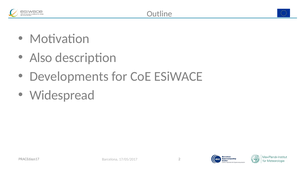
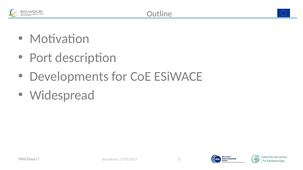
Also: Also -> Port (41, 58)
